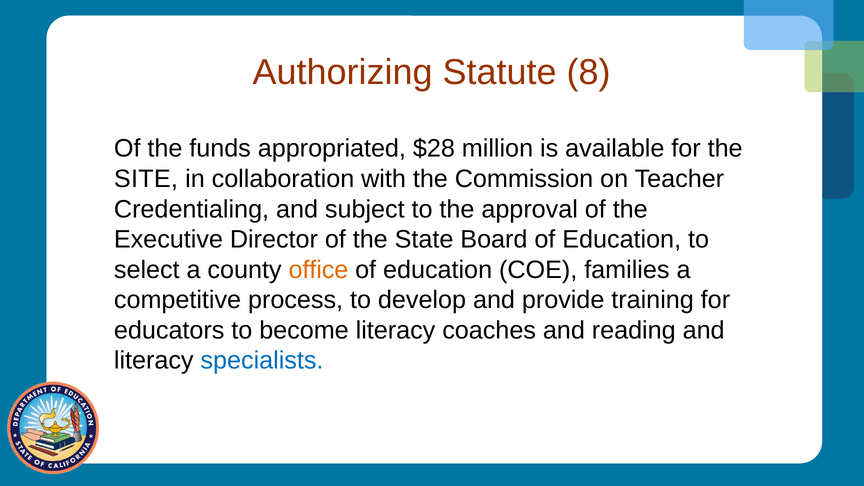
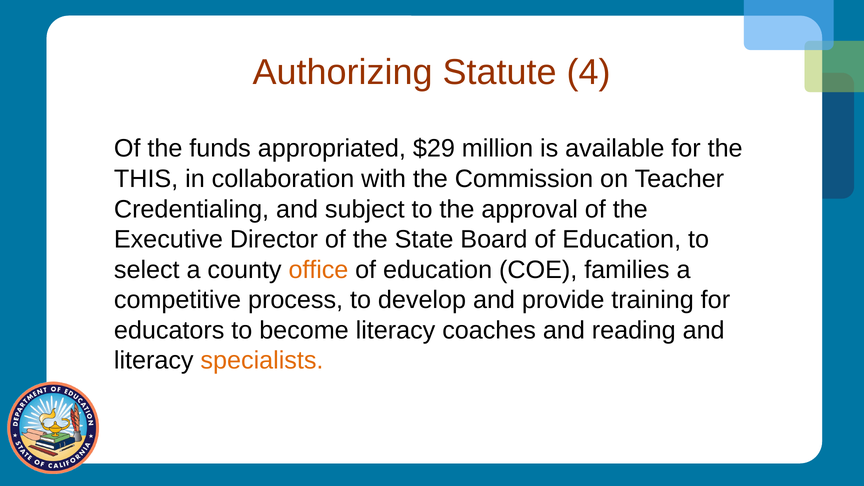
8: 8 -> 4 (589, 73)
$28: $28 -> $29 (434, 149)
SITE: SITE -> THIS (146, 179)
specialists colour: blue -> orange (262, 360)
